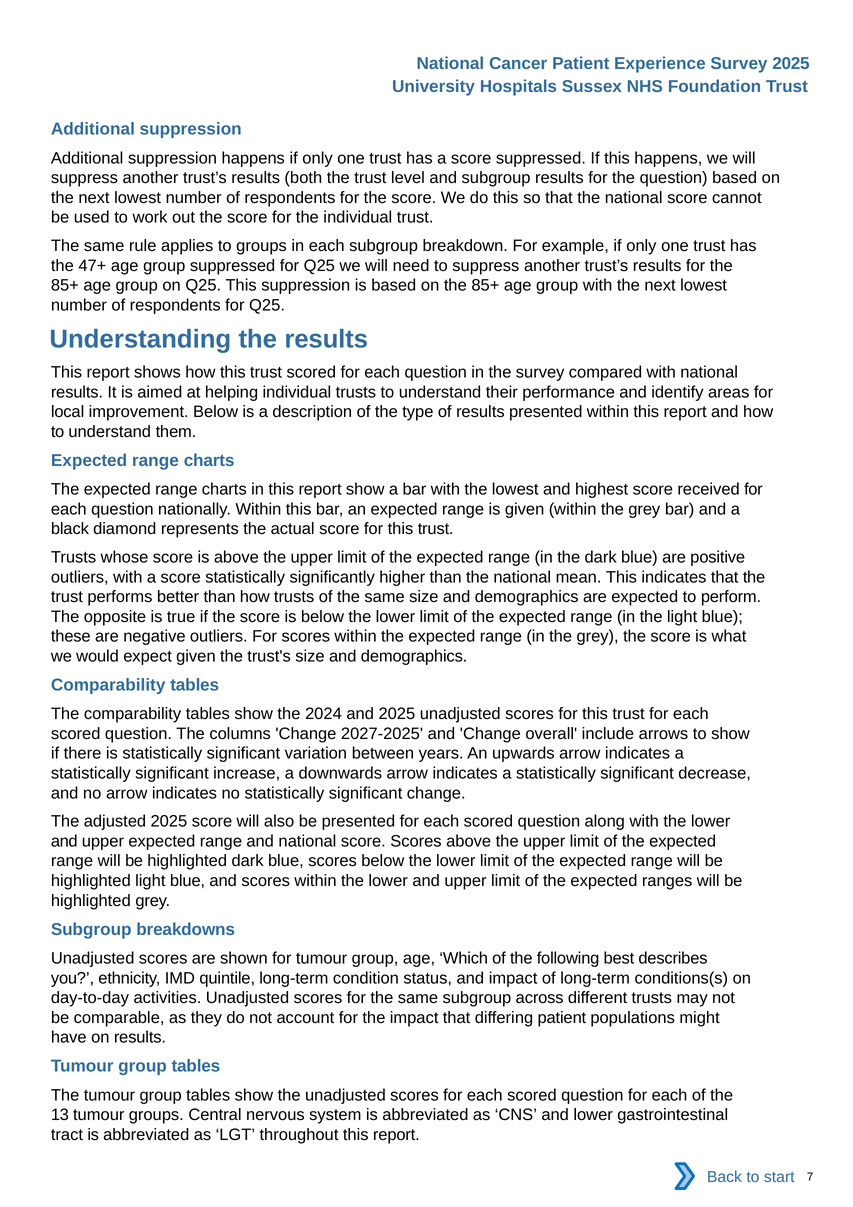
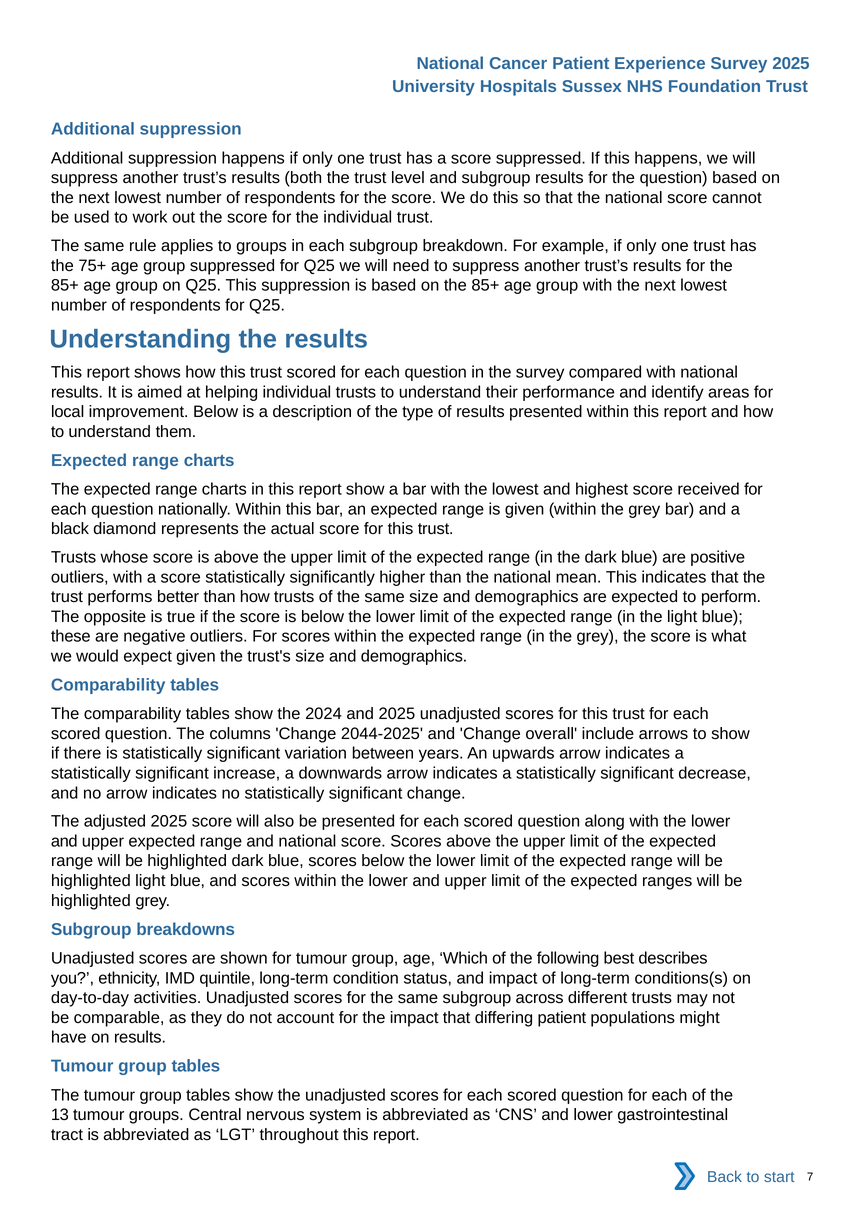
47+: 47+ -> 75+ (92, 266)
2027-2025: 2027-2025 -> 2044-2025 (382, 734)
